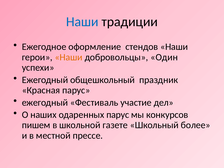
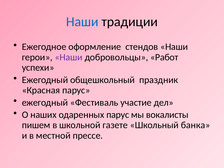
Наши colour: orange -> purple (69, 57)
Один: Один -> Работ (164, 57)
конкурсов: конкурсов -> вокалисты (167, 115)
более: более -> банка (196, 125)
